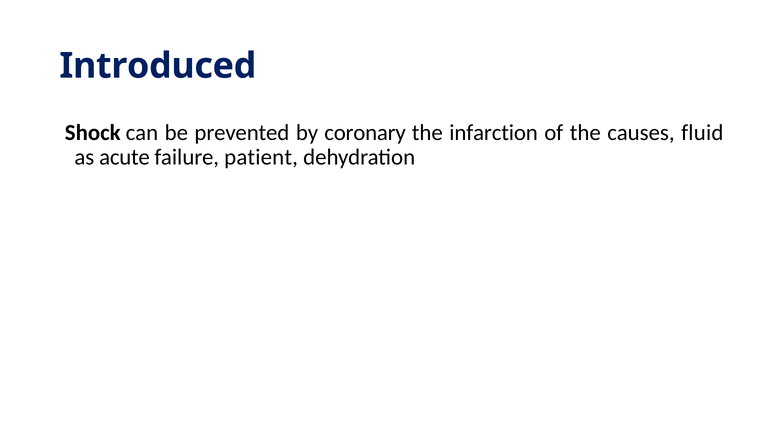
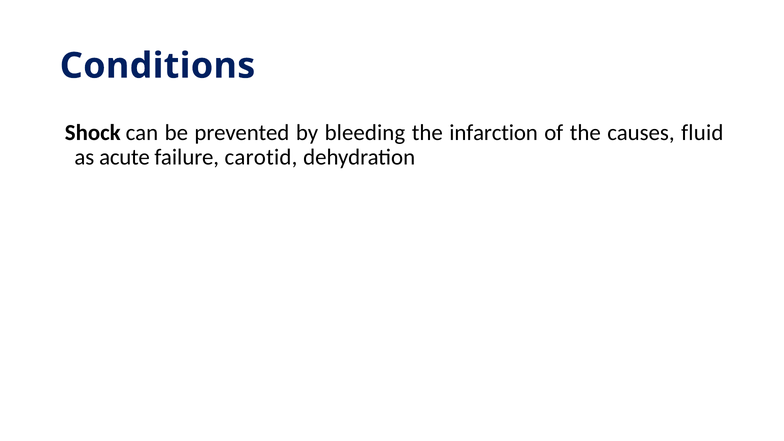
Introduced: Introduced -> Conditions (158, 66)
coronary: coronary -> bleeding (365, 133)
patient: patient -> carotid (261, 157)
